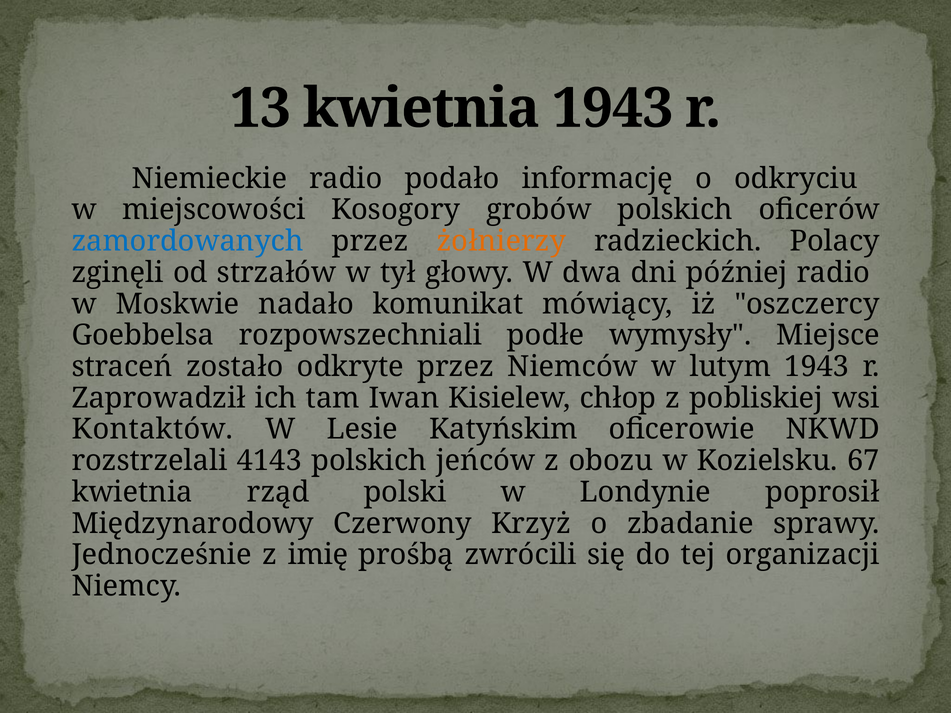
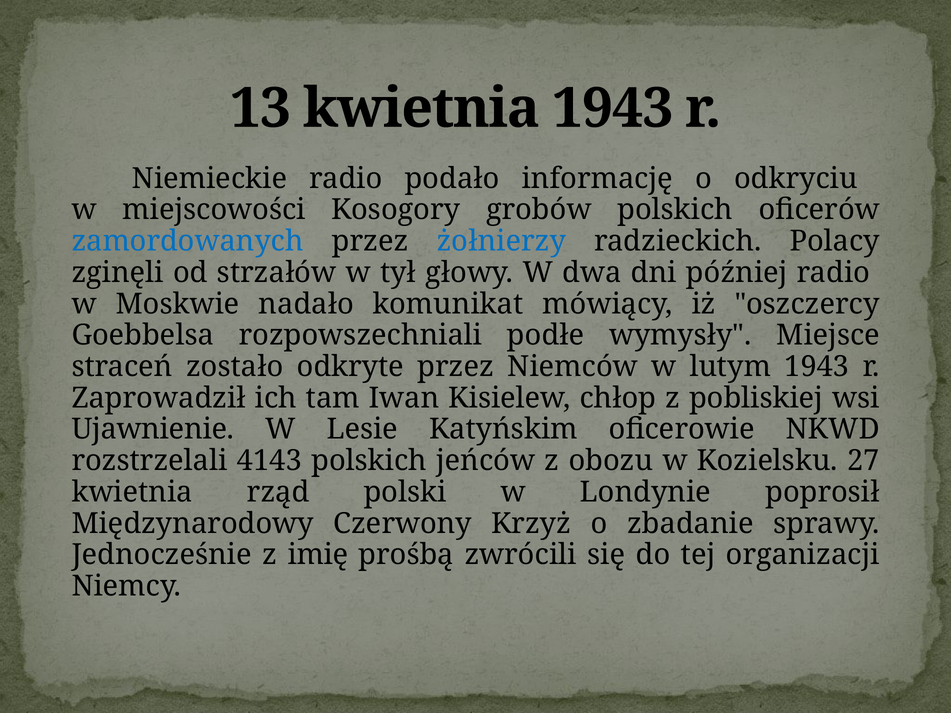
żołnierzy colour: orange -> blue (501, 241)
Kontaktów: Kontaktów -> Ujawnienie (153, 430)
67: 67 -> 27 (863, 461)
